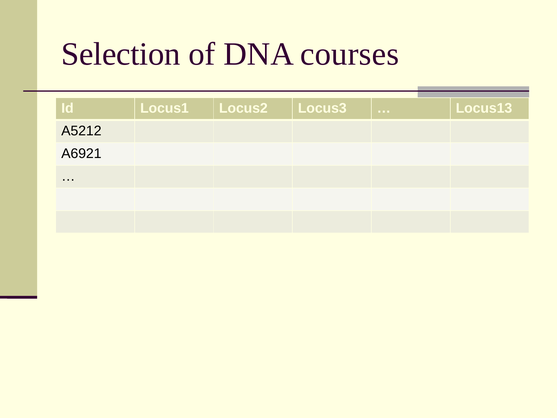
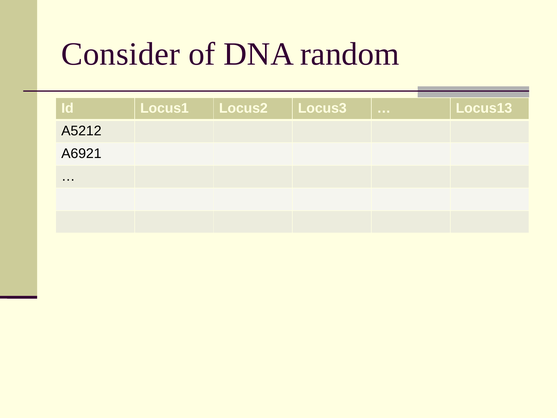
Selection: Selection -> Consider (121, 54)
courses: courses -> random (350, 54)
